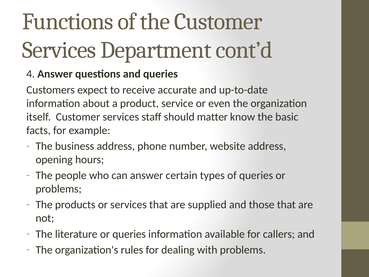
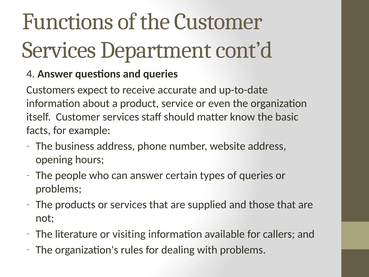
or queries: queries -> visiting (129, 234)
